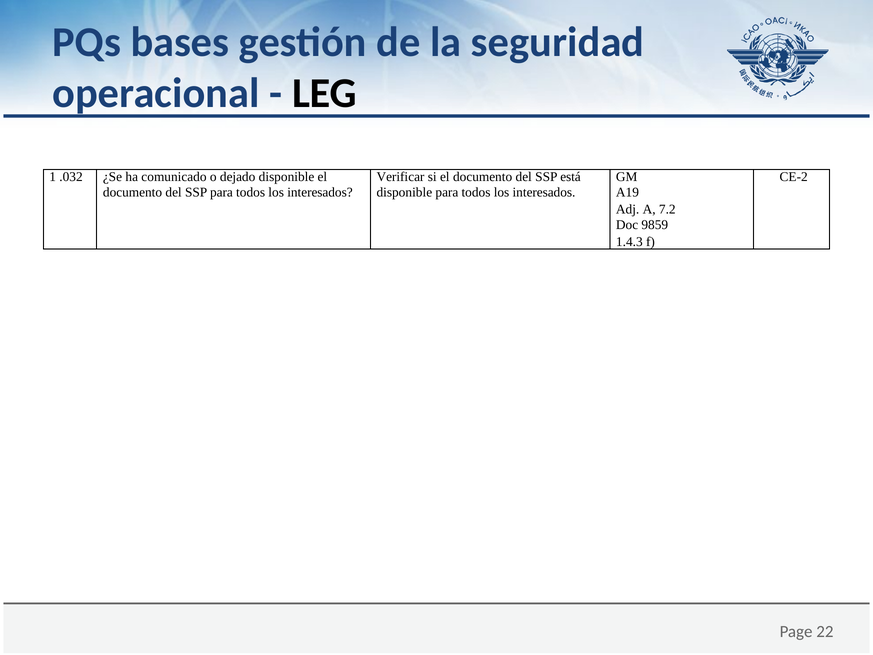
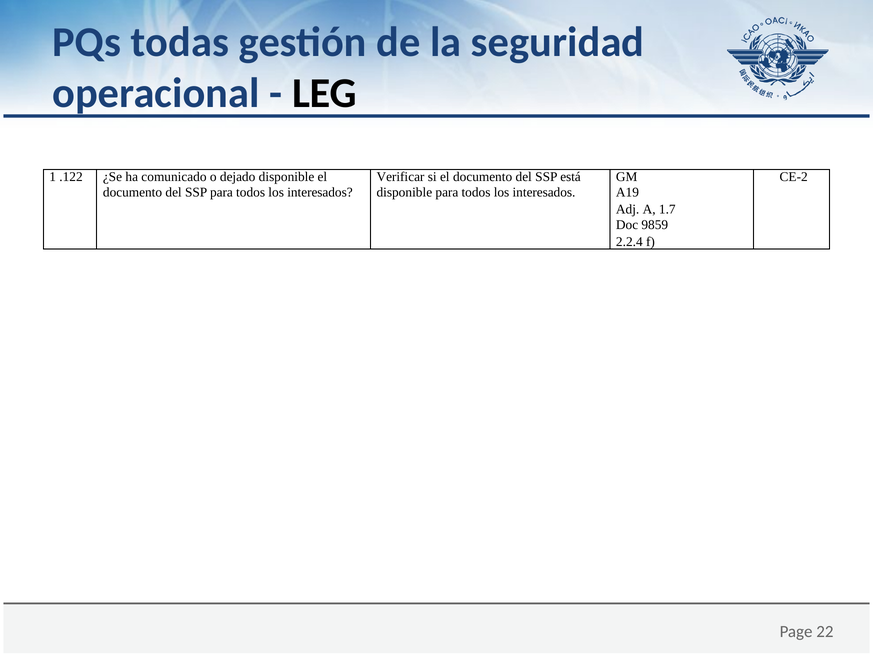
bases: bases -> todas (180, 42)
.032: .032 -> .122 (71, 177)
7.2: 7.2 -> 1.7 (667, 209)
1.4.3: 1.4.3 -> 2.2.4 (629, 242)
